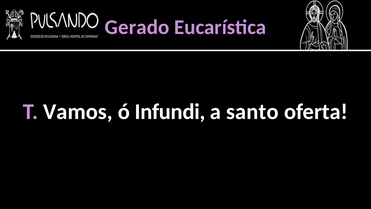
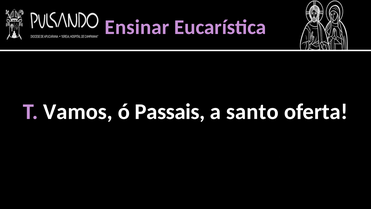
Gerado: Gerado -> Ensinar (137, 27)
Infundi: Infundi -> Passais (170, 111)
